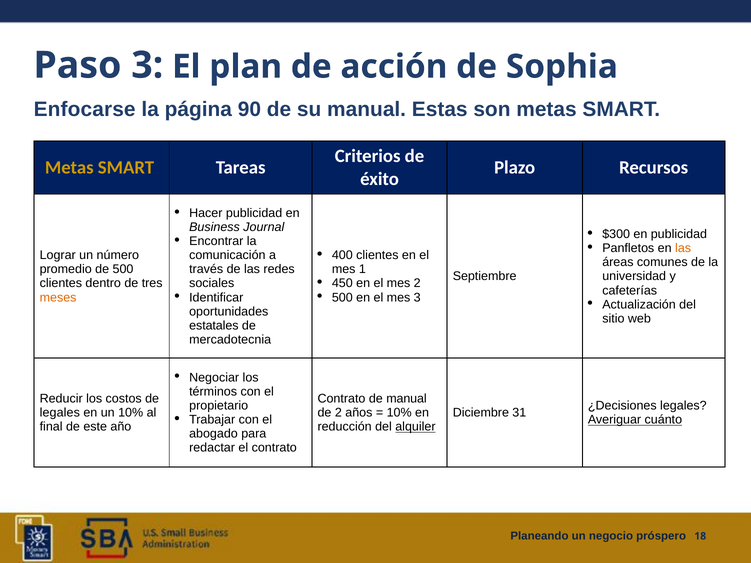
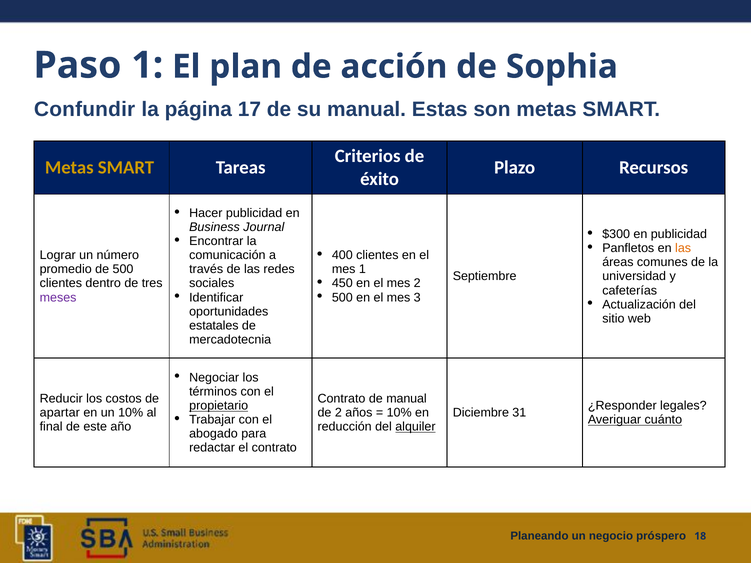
Paso 3: 3 -> 1 (147, 65)
Enfocarse: Enfocarse -> Confundir (85, 109)
90: 90 -> 17 (249, 109)
meses colour: orange -> purple (58, 298)
propietario underline: none -> present (219, 406)
¿Decisiones: ¿Decisiones -> ¿Responder (622, 406)
legales: legales -> apartar (60, 413)
